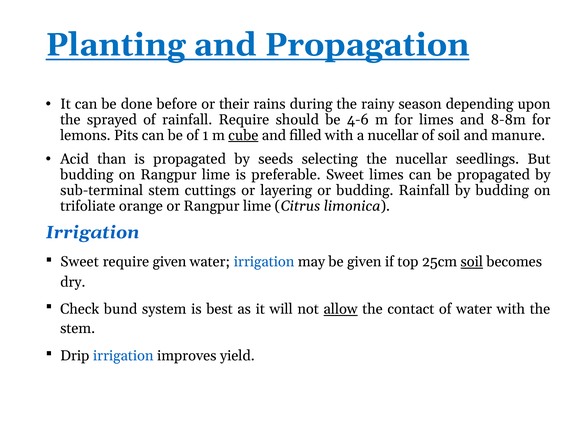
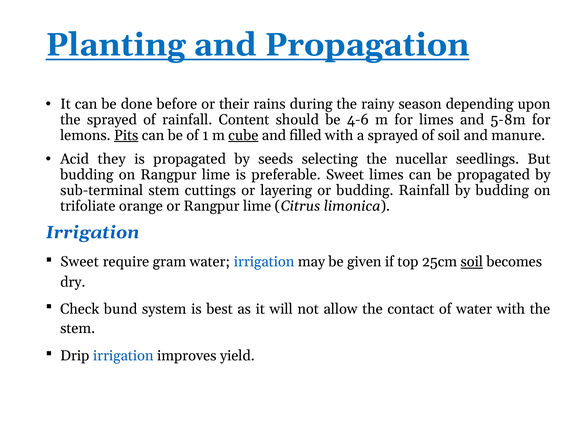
rainfall Require: Require -> Content (244, 120)
8-8m: 8-8m -> 5-8m (508, 120)
Pits underline: none -> present (126, 135)
a nucellar: nucellar -> sprayed (393, 135)
than: than -> they (112, 159)
require given: given -> gram (169, 262)
allow underline: present -> none (341, 309)
